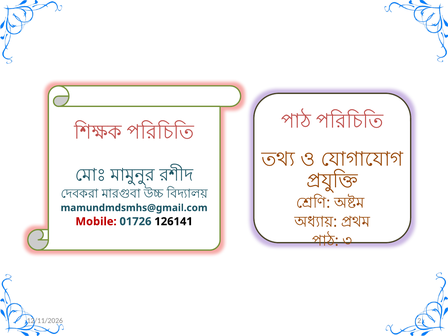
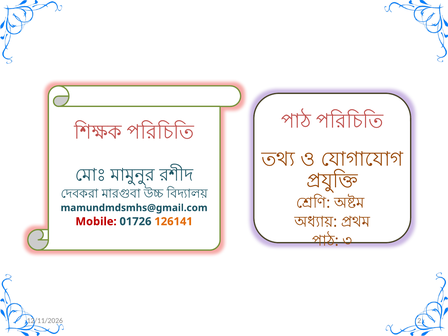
126141 colour: black -> orange (174, 222)
